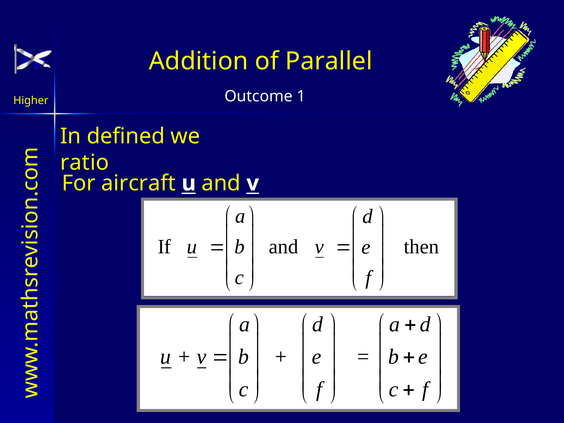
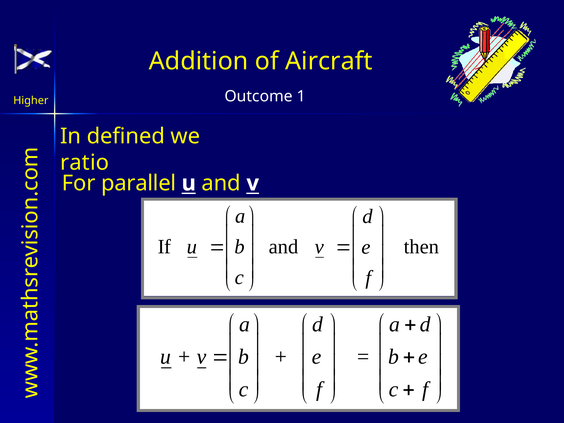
Parallel: Parallel -> Aircraft (329, 61)
aircraft: aircraft -> parallel (139, 183)
